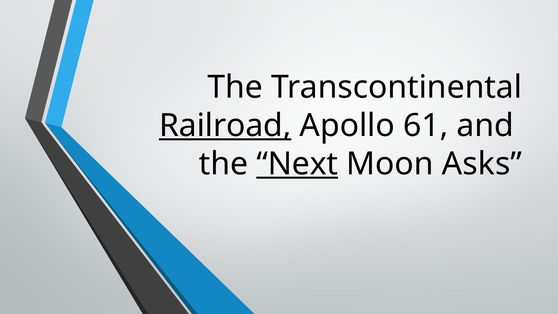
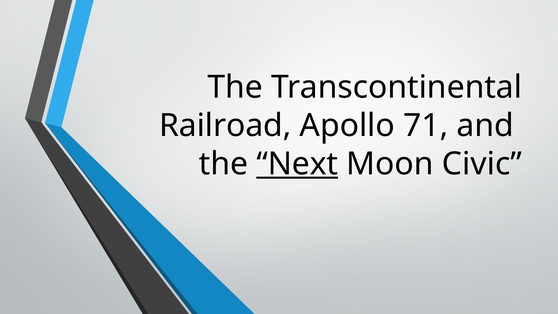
Railroad underline: present -> none (225, 125)
61: 61 -> 71 (426, 125)
Asks: Asks -> Civic (482, 164)
